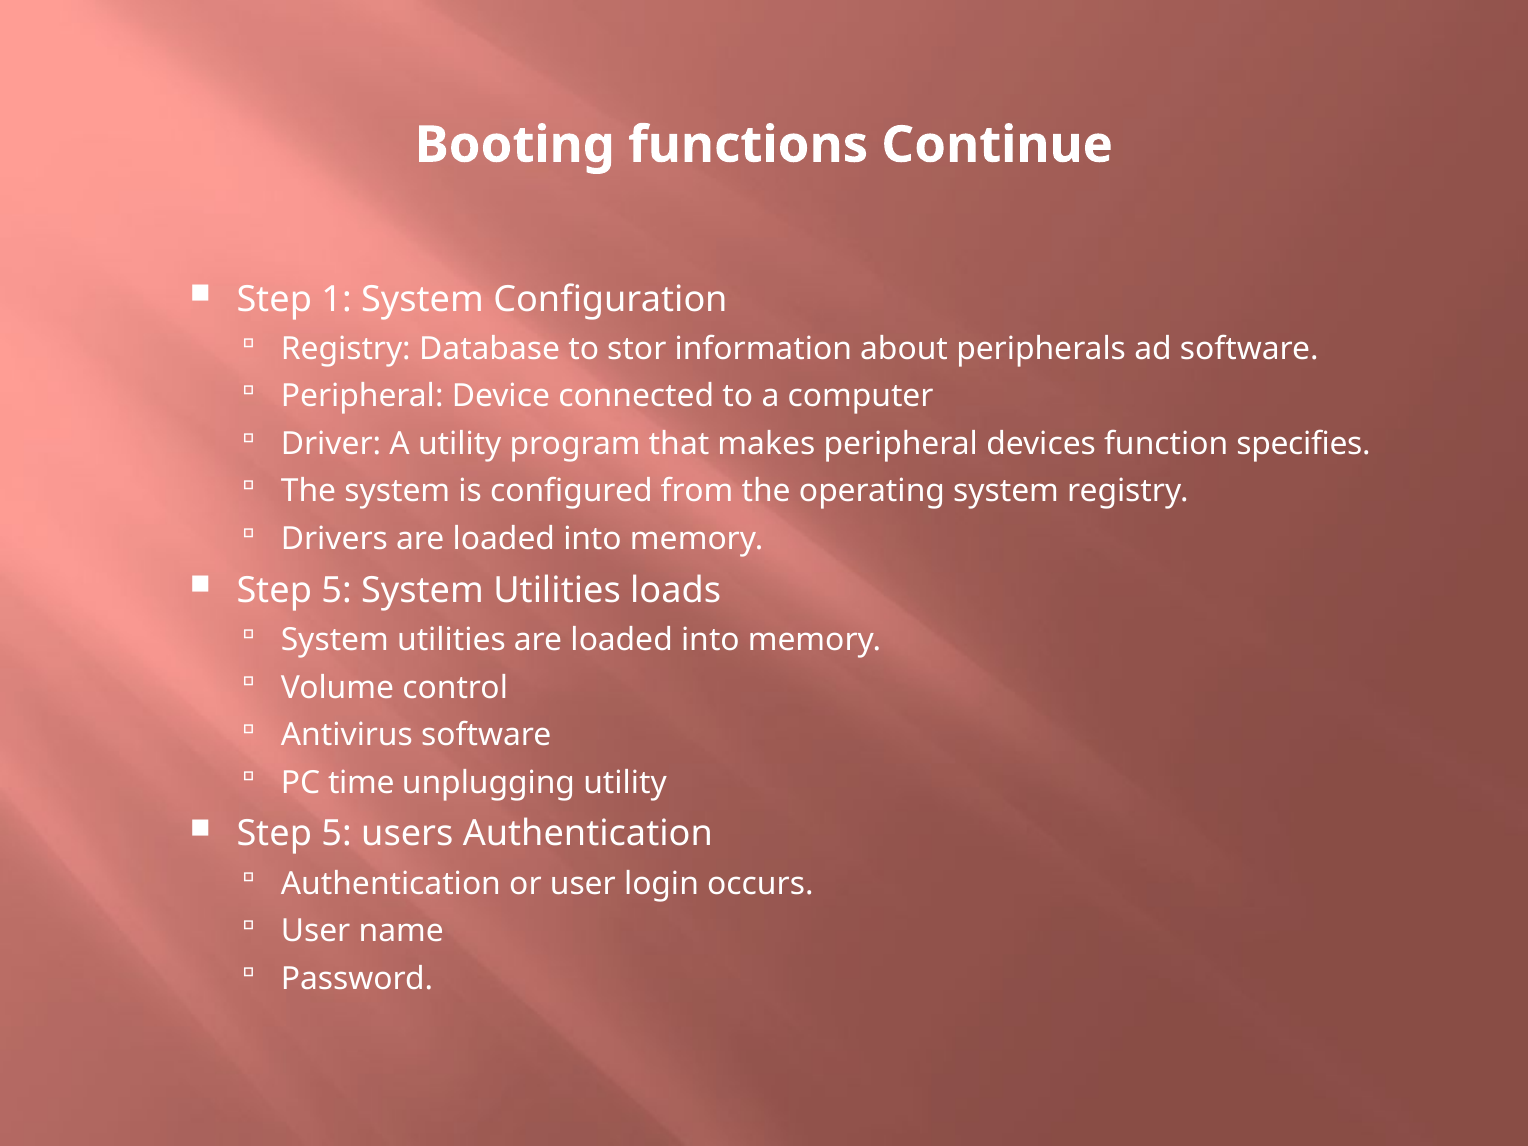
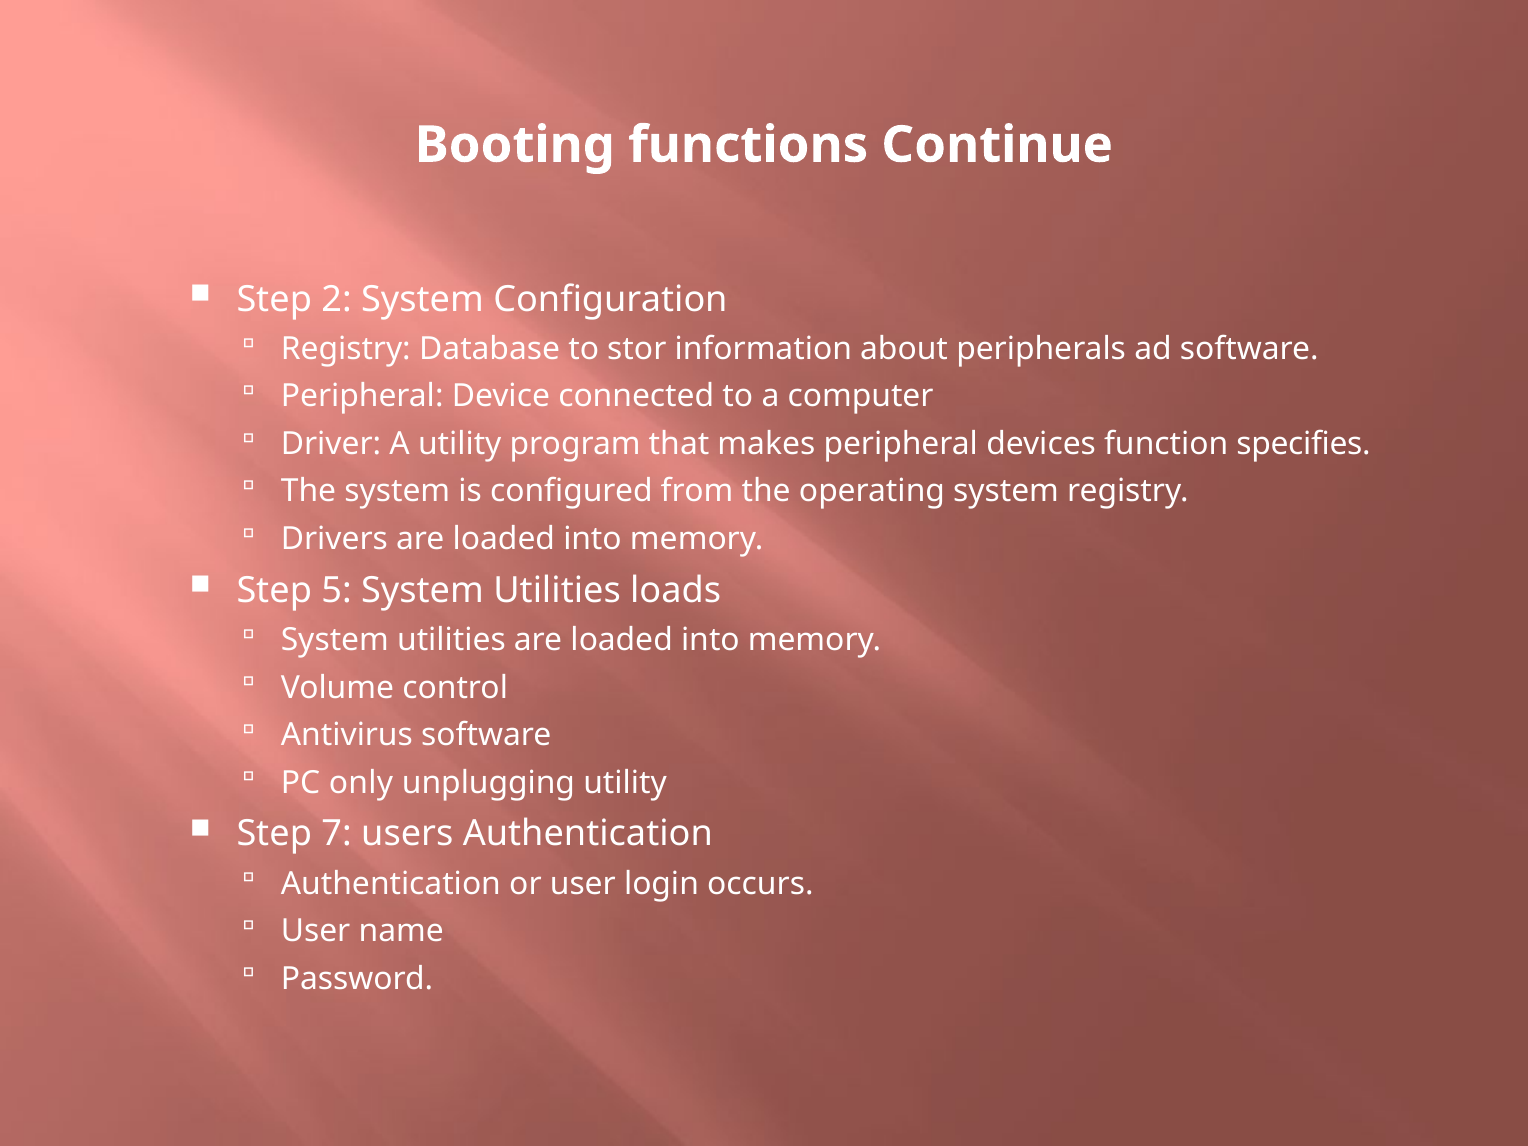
1: 1 -> 2 (337, 299)
time: time -> only (361, 783)
5: 5 -> 7 (337, 834)
